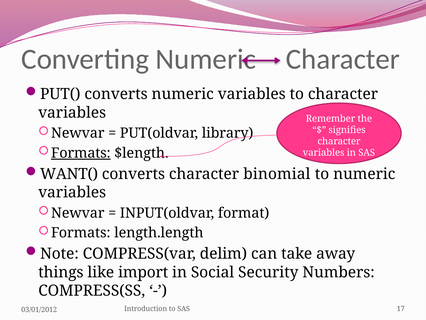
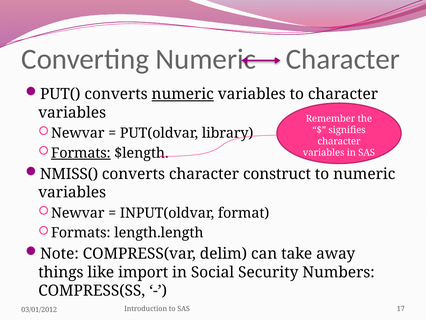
numeric underline: none -> present (183, 94)
WANT(: WANT( -> NMISS( (69, 174)
binomial: binomial -> construct (277, 174)
